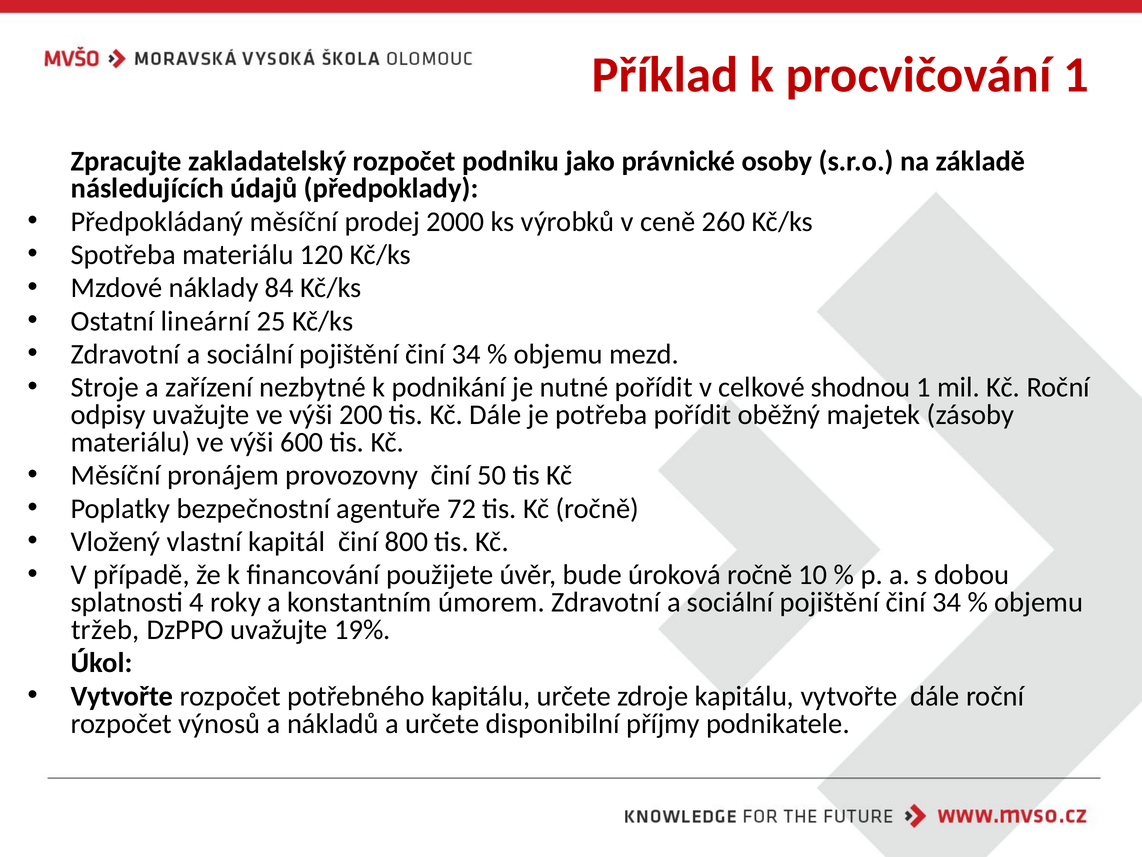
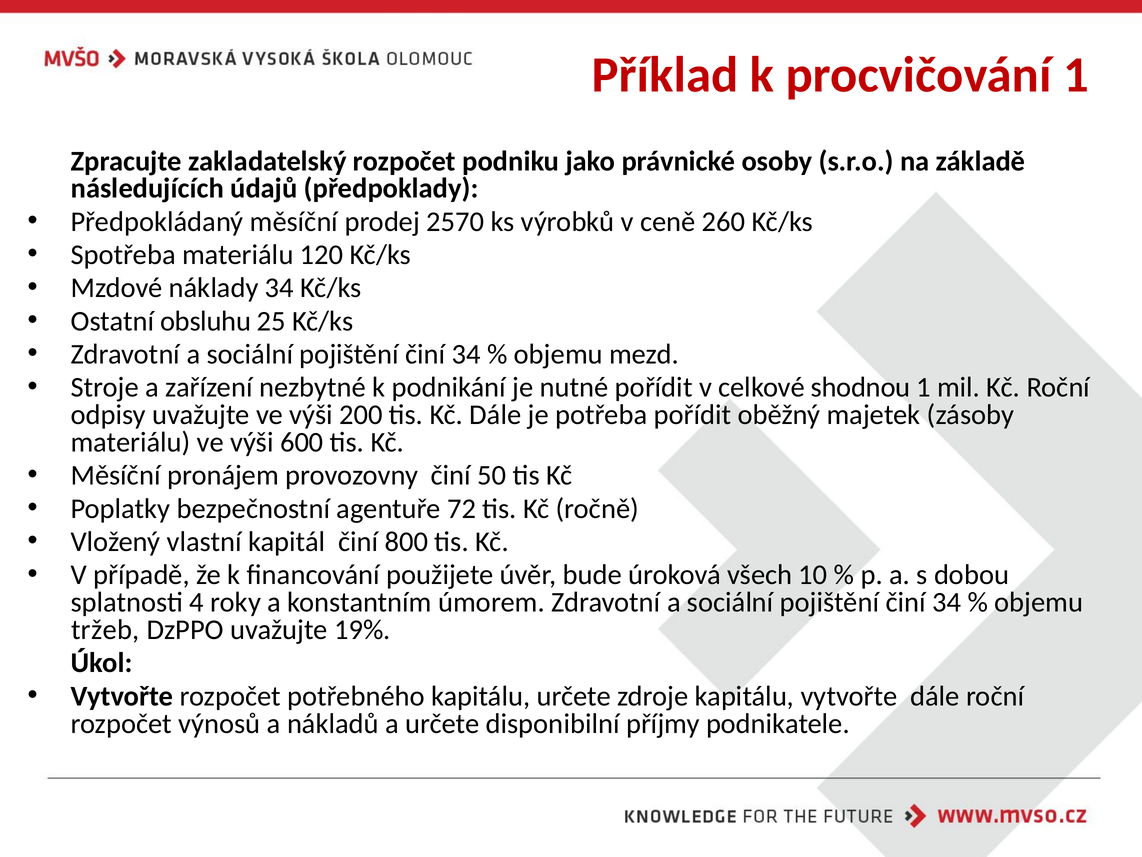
2000: 2000 -> 2570 (455, 222)
náklady 84: 84 -> 34 (279, 288)
lineární: lineární -> obsluhu (206, 321)
úroková ročně: ročně -> všech (760, 575)
